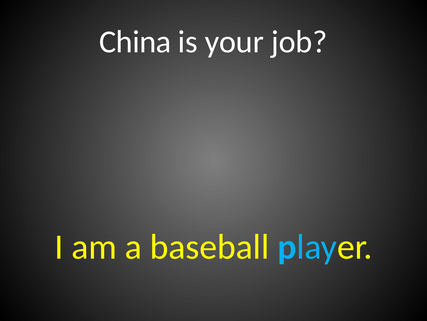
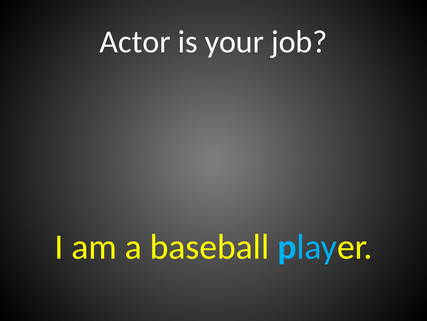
China: China -> Actor (135, 42)
